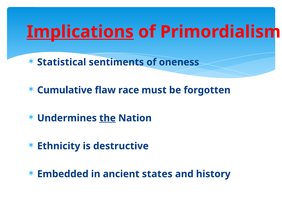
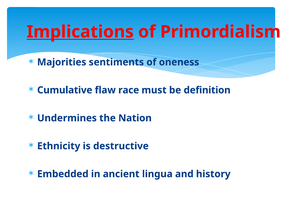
Statistical: Statistical -> Majorities (62, 62)
forgotten: forgotten -> definition (207, 90)
the underline: present -> none (108, 118)
states: states -> lingua (157, 174)
